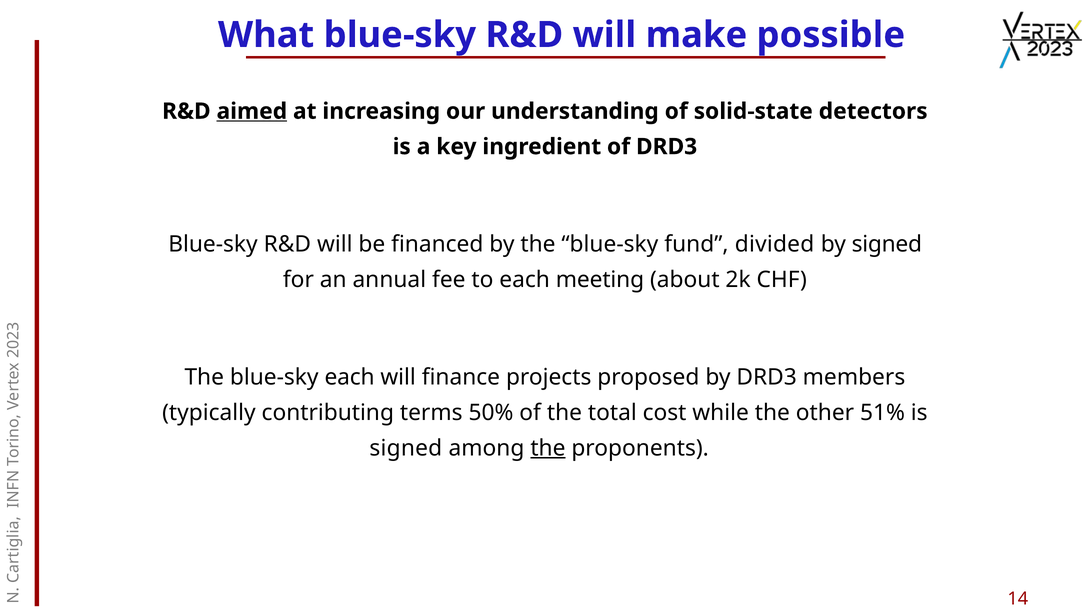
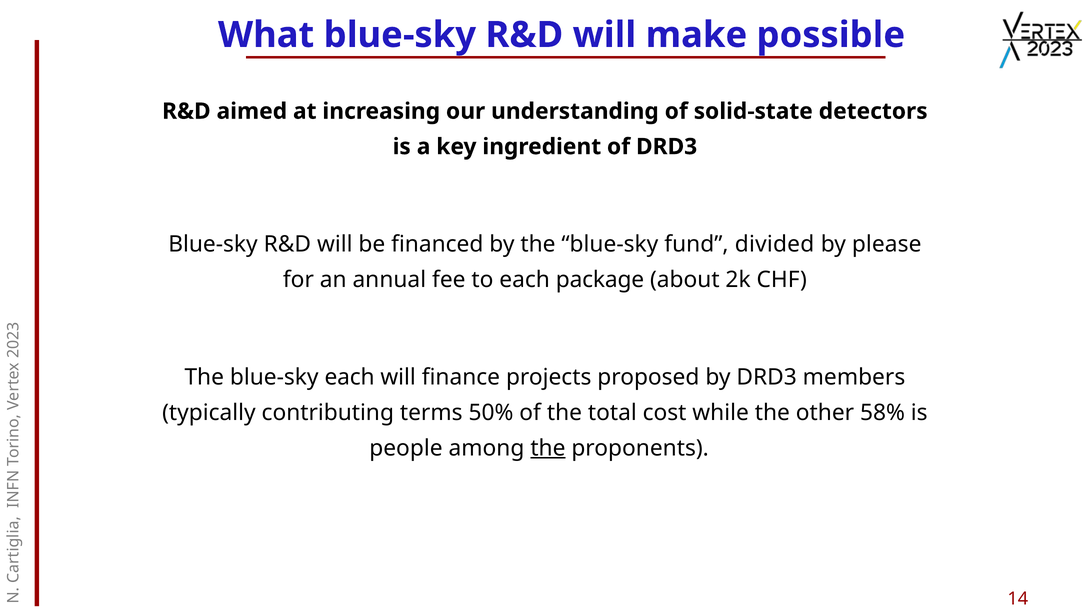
aimed underline: present -> none (252, 111)
by signed: signed -> please (887, 244)
meeting: meeting -> package (600, 280)
51%: 51% -> 58% (883, 413)
signed: signed -> people (406, 448)
